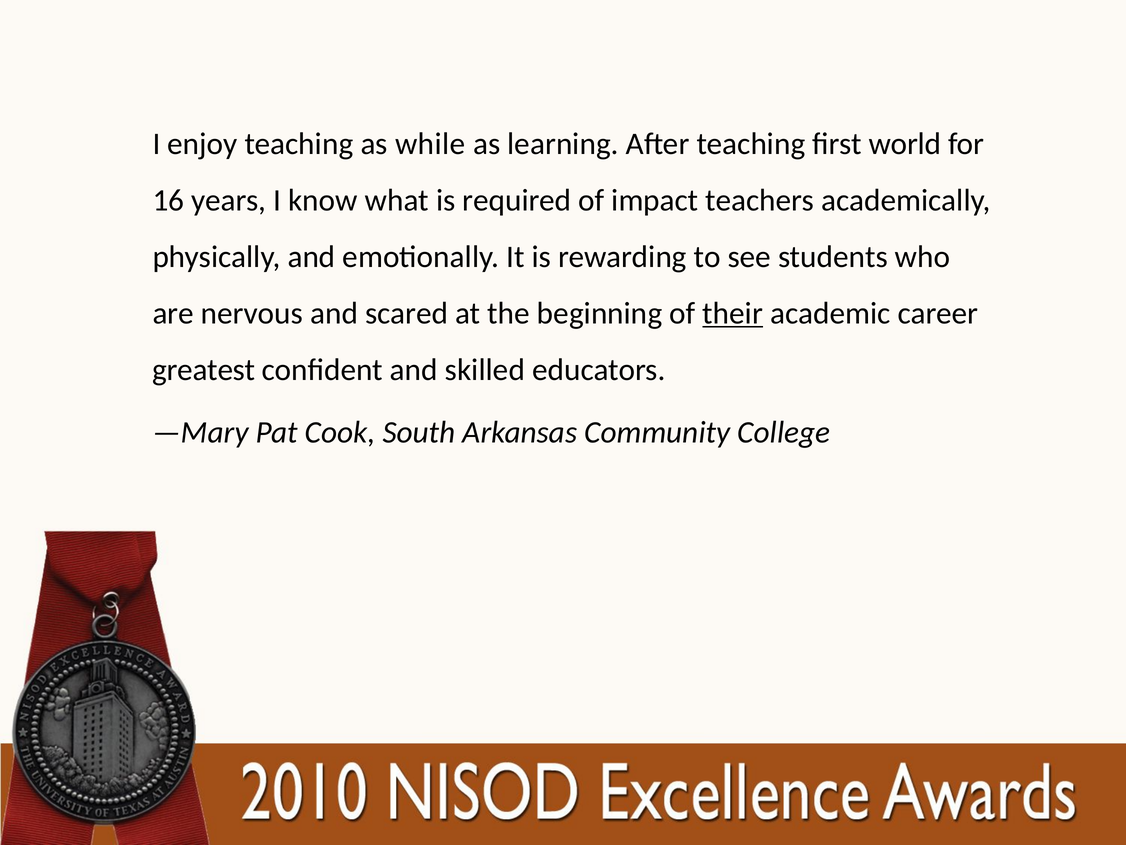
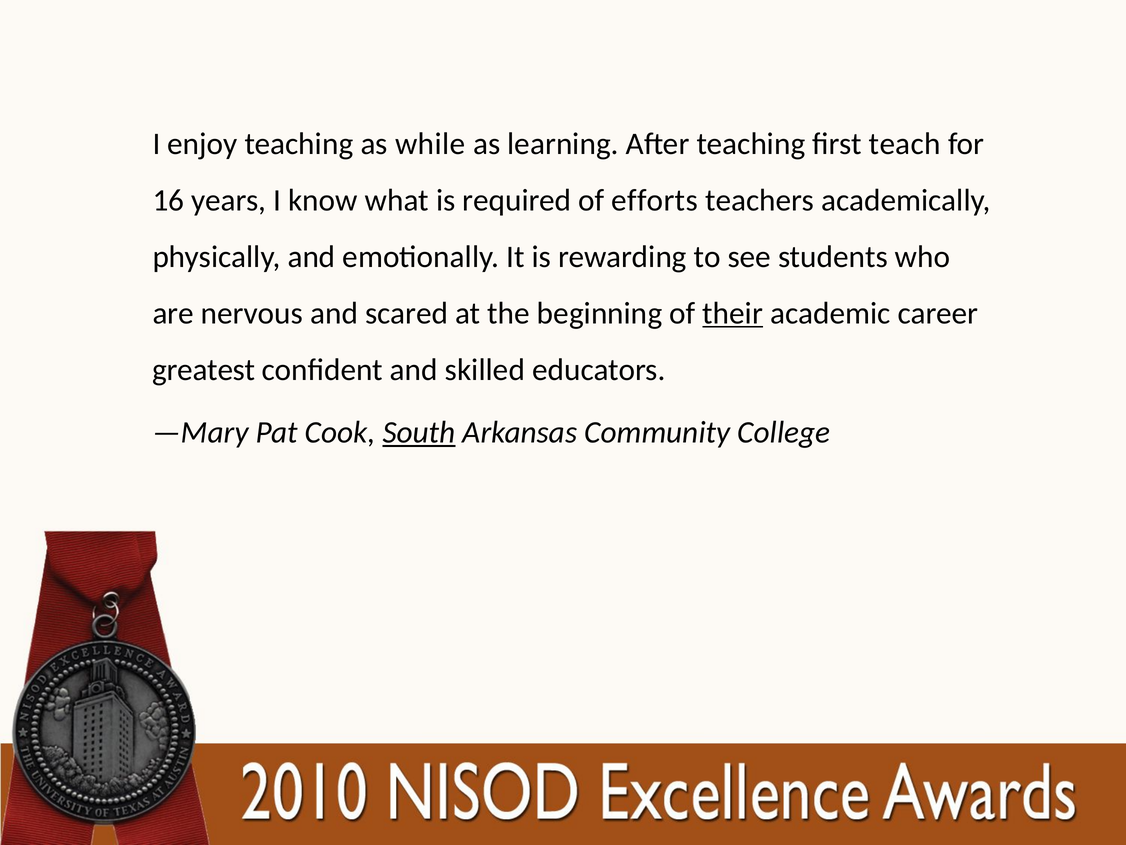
world: world -> teach (905, 144)
impact: impact -> efforts (655, 200)
South underline: none -> present (419, 432)
